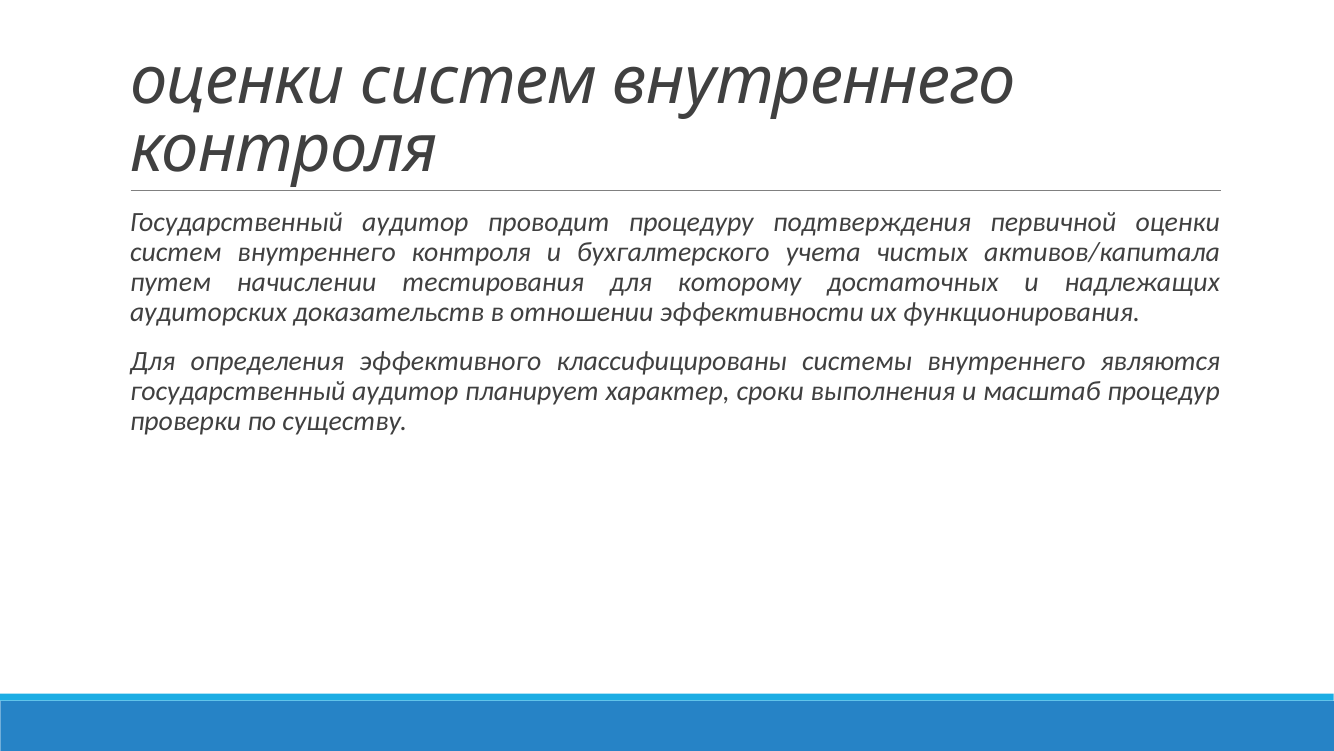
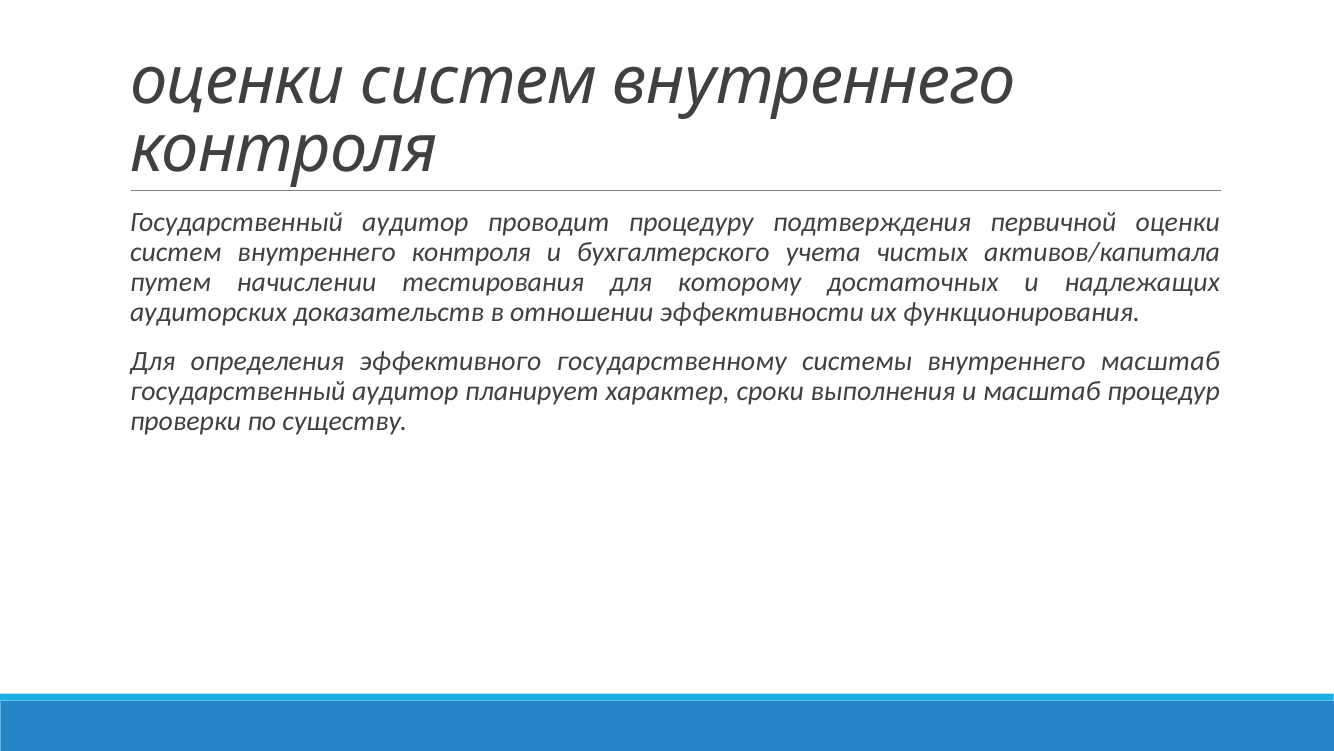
классифицированы: классифицированы -> государственному (672, 361)
внутреннего являются: являются -> масштаб (1160, 361)
